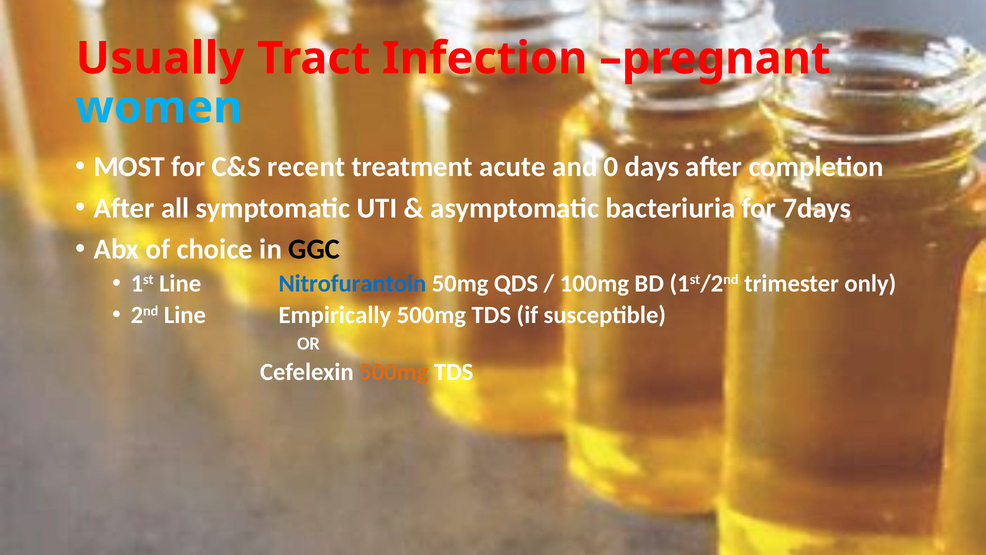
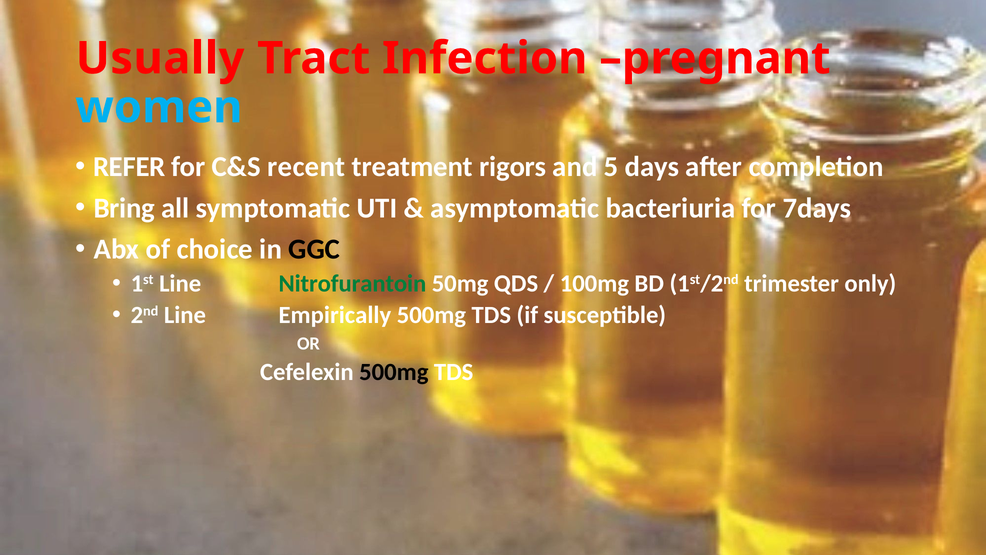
MOST: MOST -> REFER (129, 167)
acute: acute -> rigors (513, 167)
0: 0 -> 5 (611, 167)
After: After -> Bring (124, 208)
Nitrofurantoin colour: blue -> green (352, 283)
500mg colour: orange -> black (394, 372)
